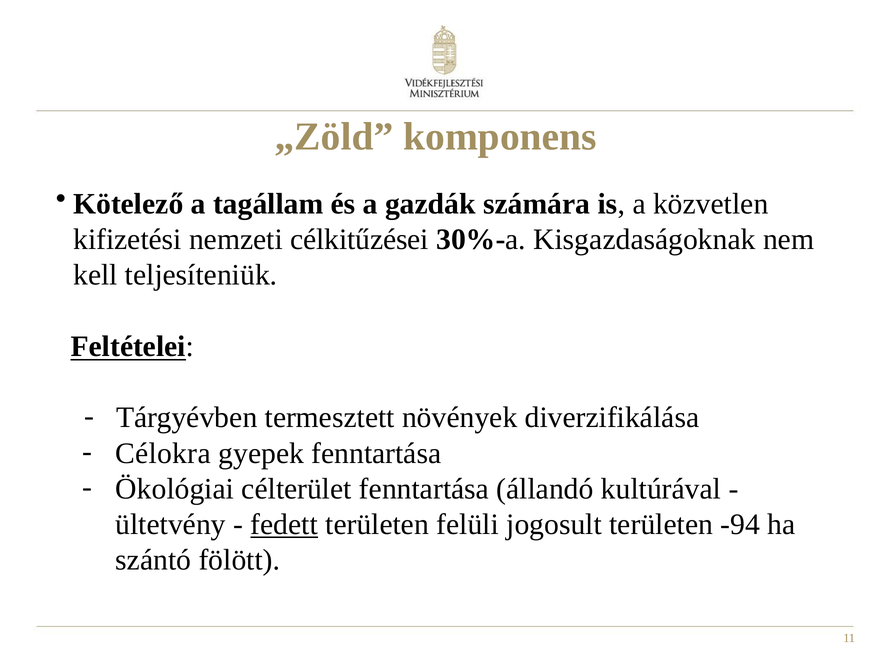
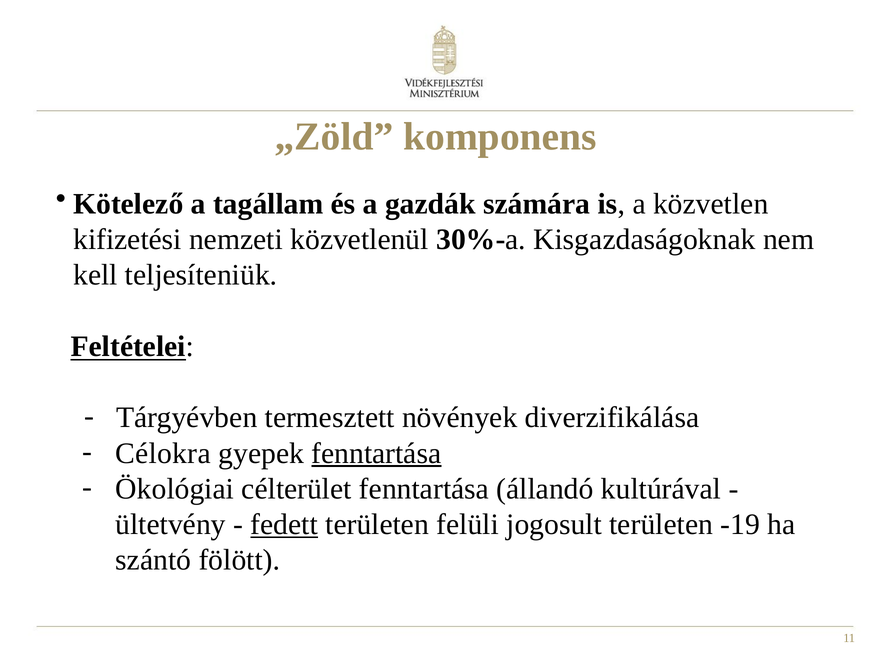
célkitűzései: célkitűzései -> közvetlenül (359, 239)
fenntartása underline: none -> present (376, 453)
-94: -94 -> -19 (740, 524)
